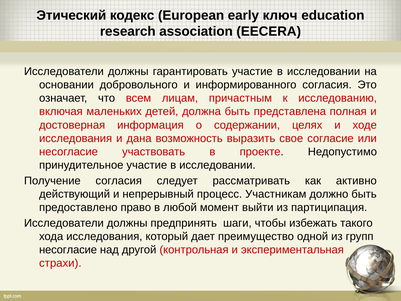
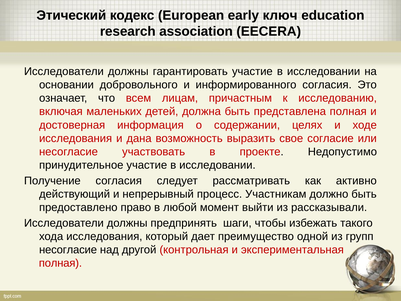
партиципация: партиципация -> рассказывали (329, 207)
страхи: страхи -> полная (60, 263)
